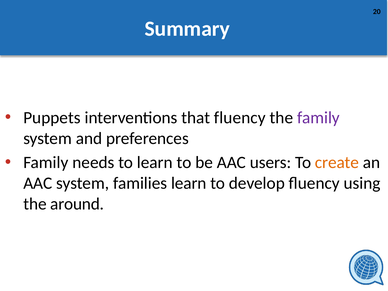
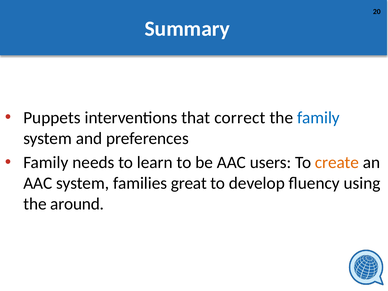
that fluency: fluency -> correct (240, 118)
family colour: purple -> blue (318, 118)
families learn: learn -> great (189, 183)
